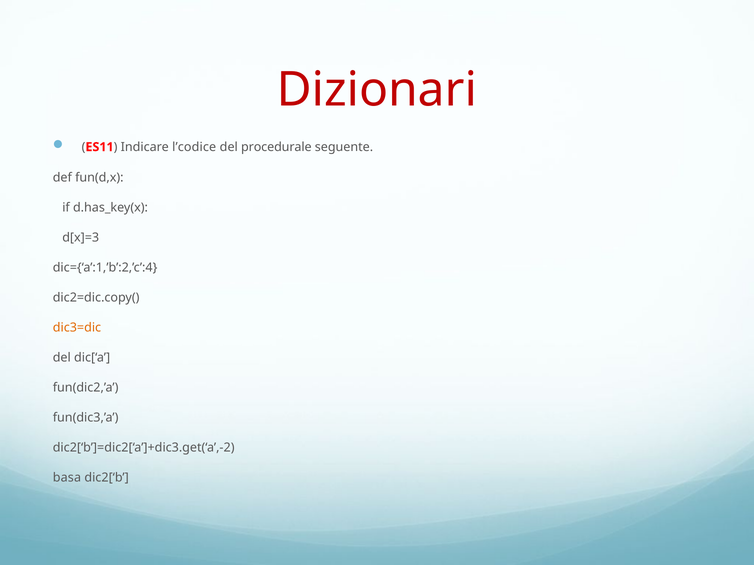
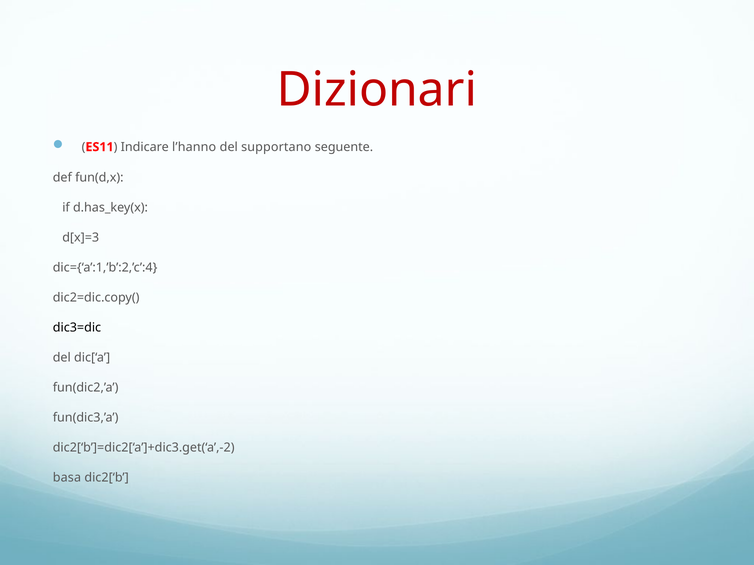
l’codice: l’codice -> l’hanno (194, 147)
procedurale: procedurale -> supportano (276, 147)
dic3=dic colour: orange -> black (77, 328)
